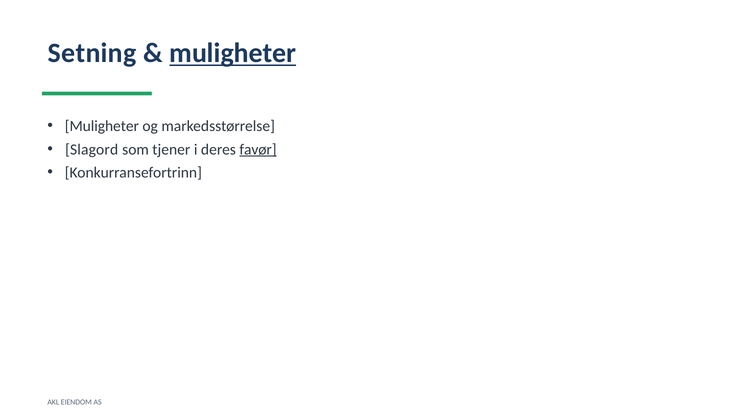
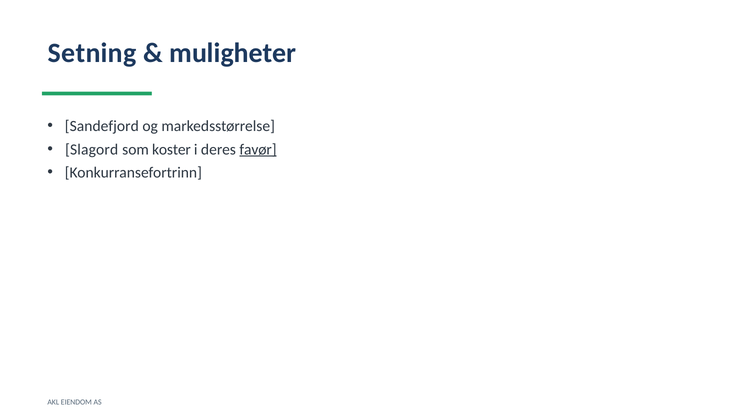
muligheter underline: present -> none (233, 53)
Muligheter: Muligheter -> Sandefjord (102, 126)
tjener: tjener -> koster (171, 149)
